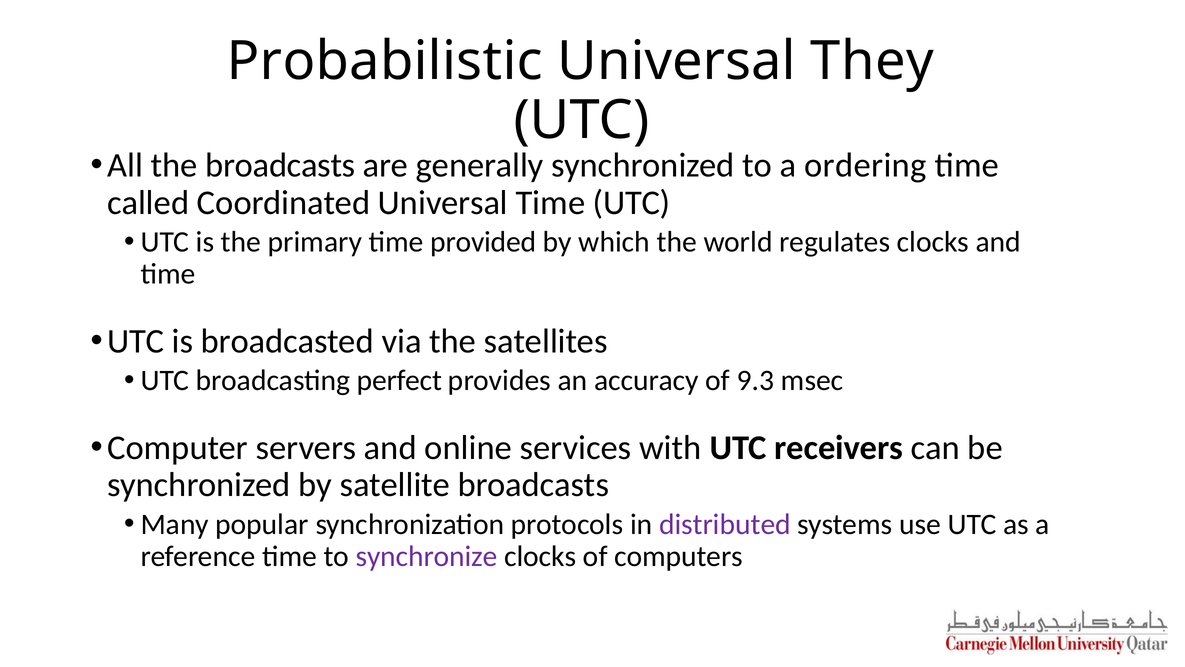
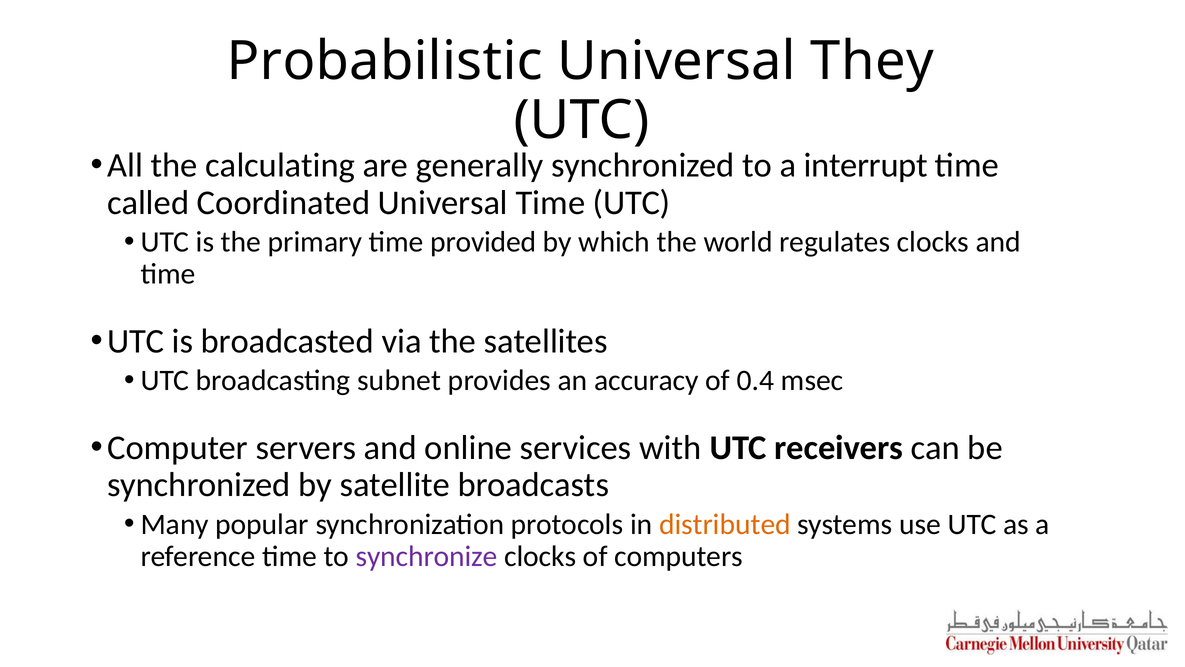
the broadcasts: broadcasts -> calculating (280, 165)
ordering: ordering -> interrupt (866, 165)
perfect: perfect -> subnet (399, 380)
9.3: 9.3 -> 0.4 (755, 380)
distributed colour: purple -> orange (725, 524)
